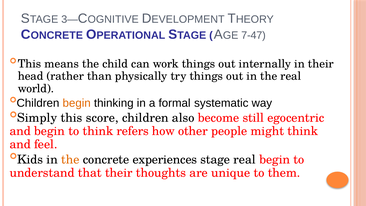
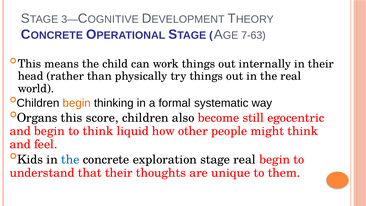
7-47: 7-47 -> 7-63 (253, 35)
Simply: Simply -> Organs (37, 118)
refers: refers -> liquid (133, 131)
the colour: orange -> blue (70, 159)
experiences: experiences -> exploration (165, 159)
